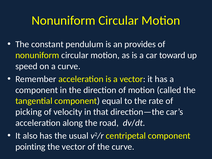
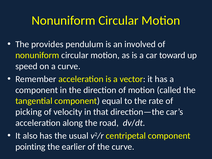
constant: constant -> provides (47, 44)
provides: provides -> involved (140, 44)
the vector: vector -> earlier (74, 147)
